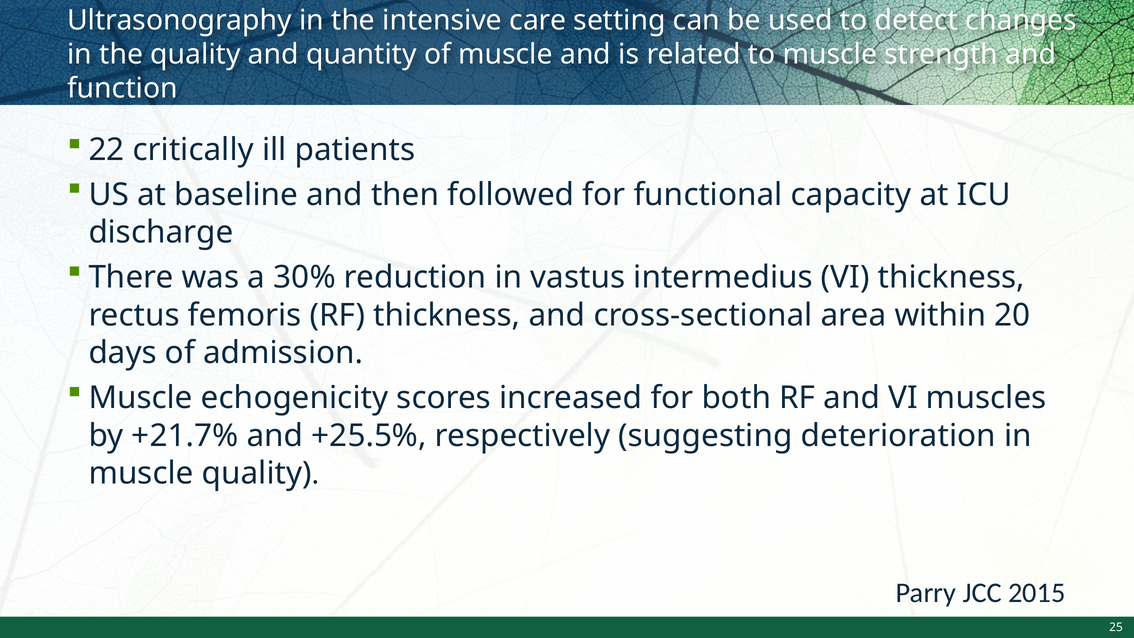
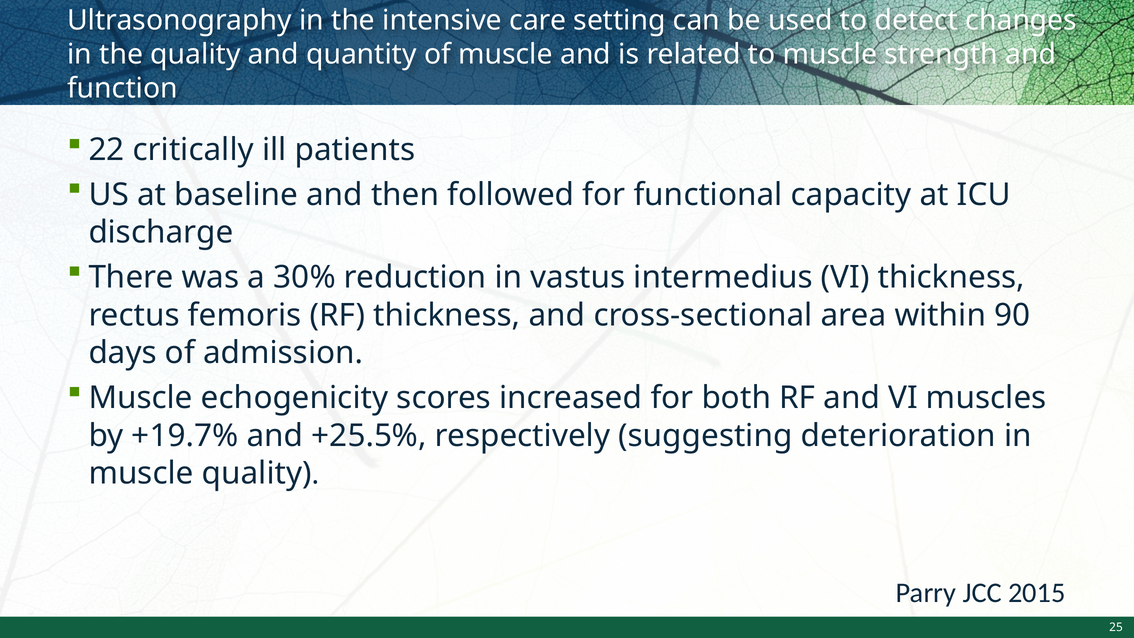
20: 20 -> 90 (1012, 315)
+21.7%: +21.7% -> +19.7% (185, 436)
